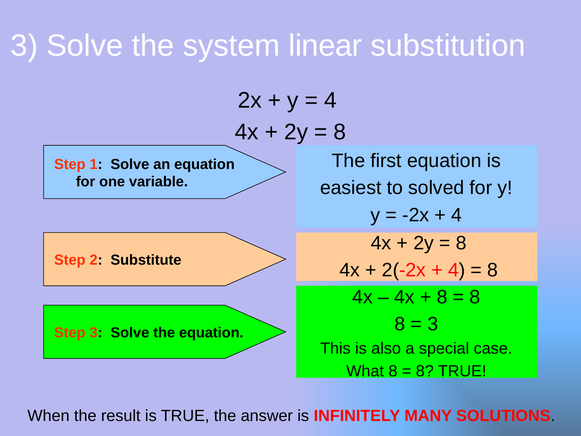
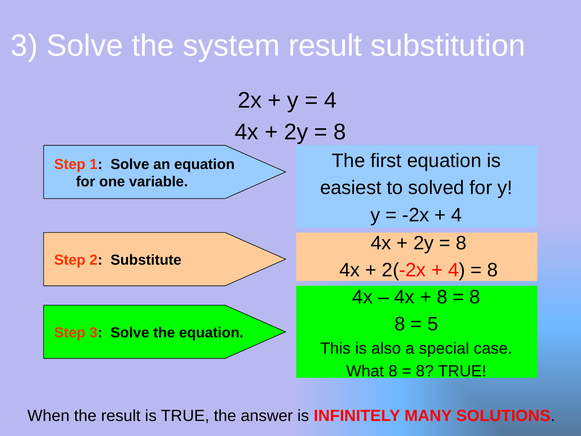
system linear: linear -> result (325, 46)
3: 3 -> 5 (433, 324)
